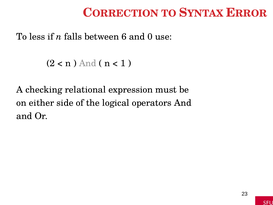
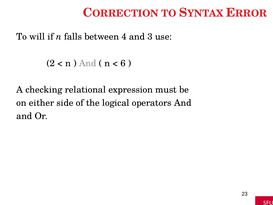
less: less -> will (37, 37)
6: 6 -> 4 (124, 37)
0: 0 -> 3 (150, 37)
1: 1 -> 6 (123, 63)
